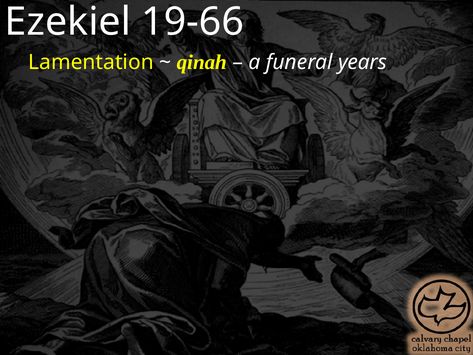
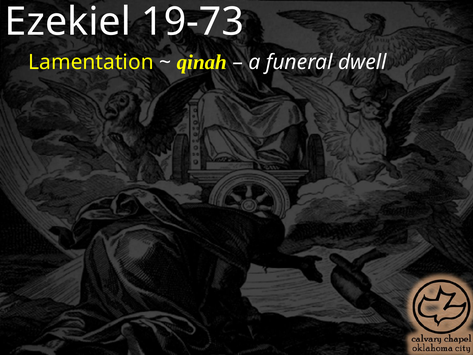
19-66: 19-66 -> 19-73 (193, 22)
years: years -> dwell (362, 62)
